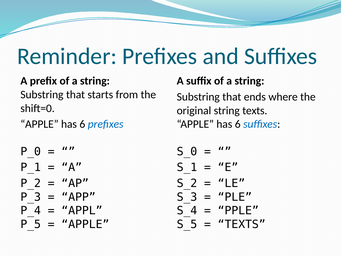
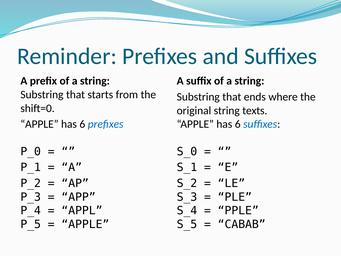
TEXTS: TEXTS -> CABAB (242, 224)
